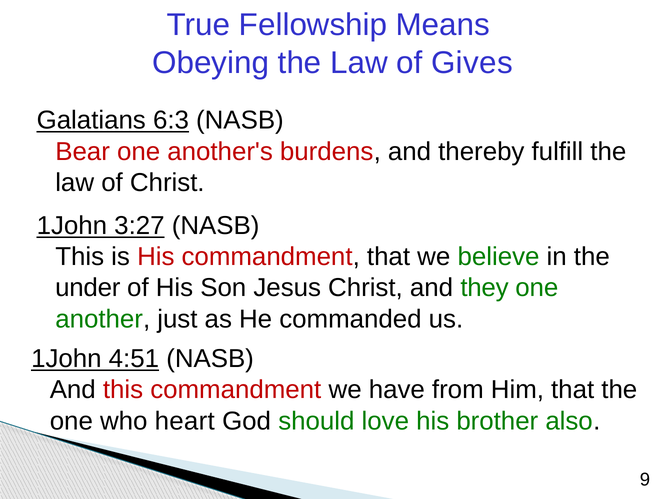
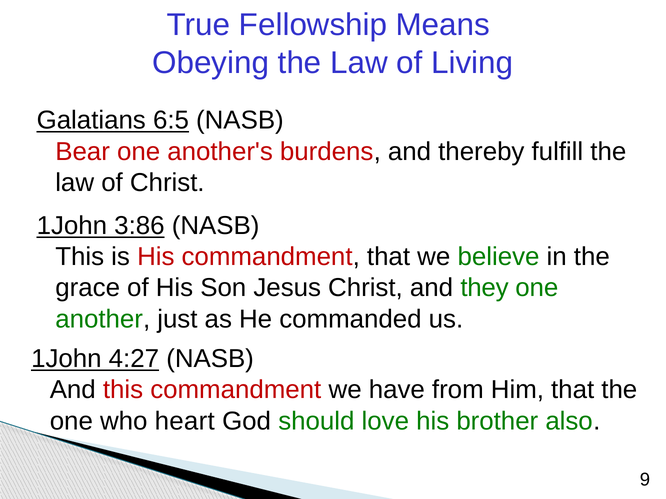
Gives: Gives -> Living (472, 63)
6:3: 6:3 -> 6:5 (171, 121)
3:27: 3:27 -> 3:86 (139, 226)
under: under -> grace (88, 288)
4:51: 4:51 -> 4:27 (134, 359)
